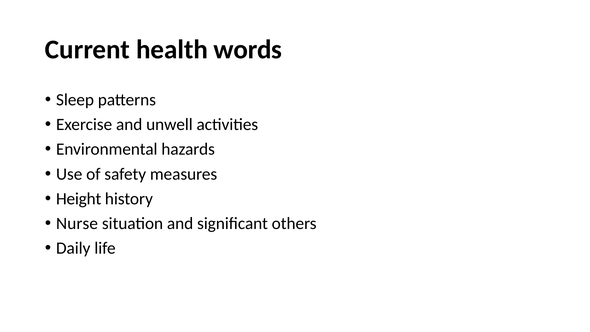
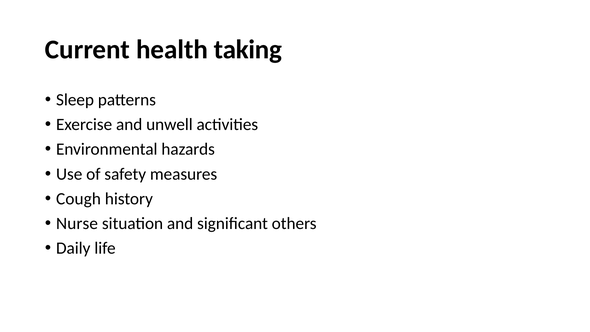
words: words -> taking (248, 50)
Height: Height -> Cough (78, 199)
